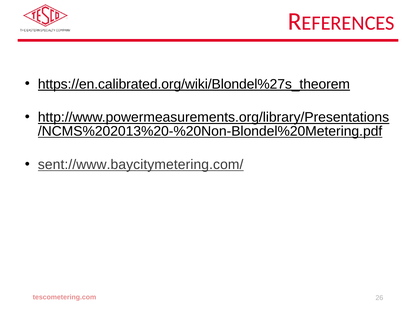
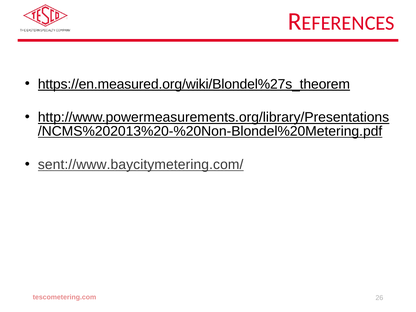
https://en.calibrated.org/wiki/Blondel%27s_theorem: https://en.calibrated.org/wiki/Blondel%27s_theorem -> https://en.measured.org/wiki/Blondel%27s_theorem (194, 84)
